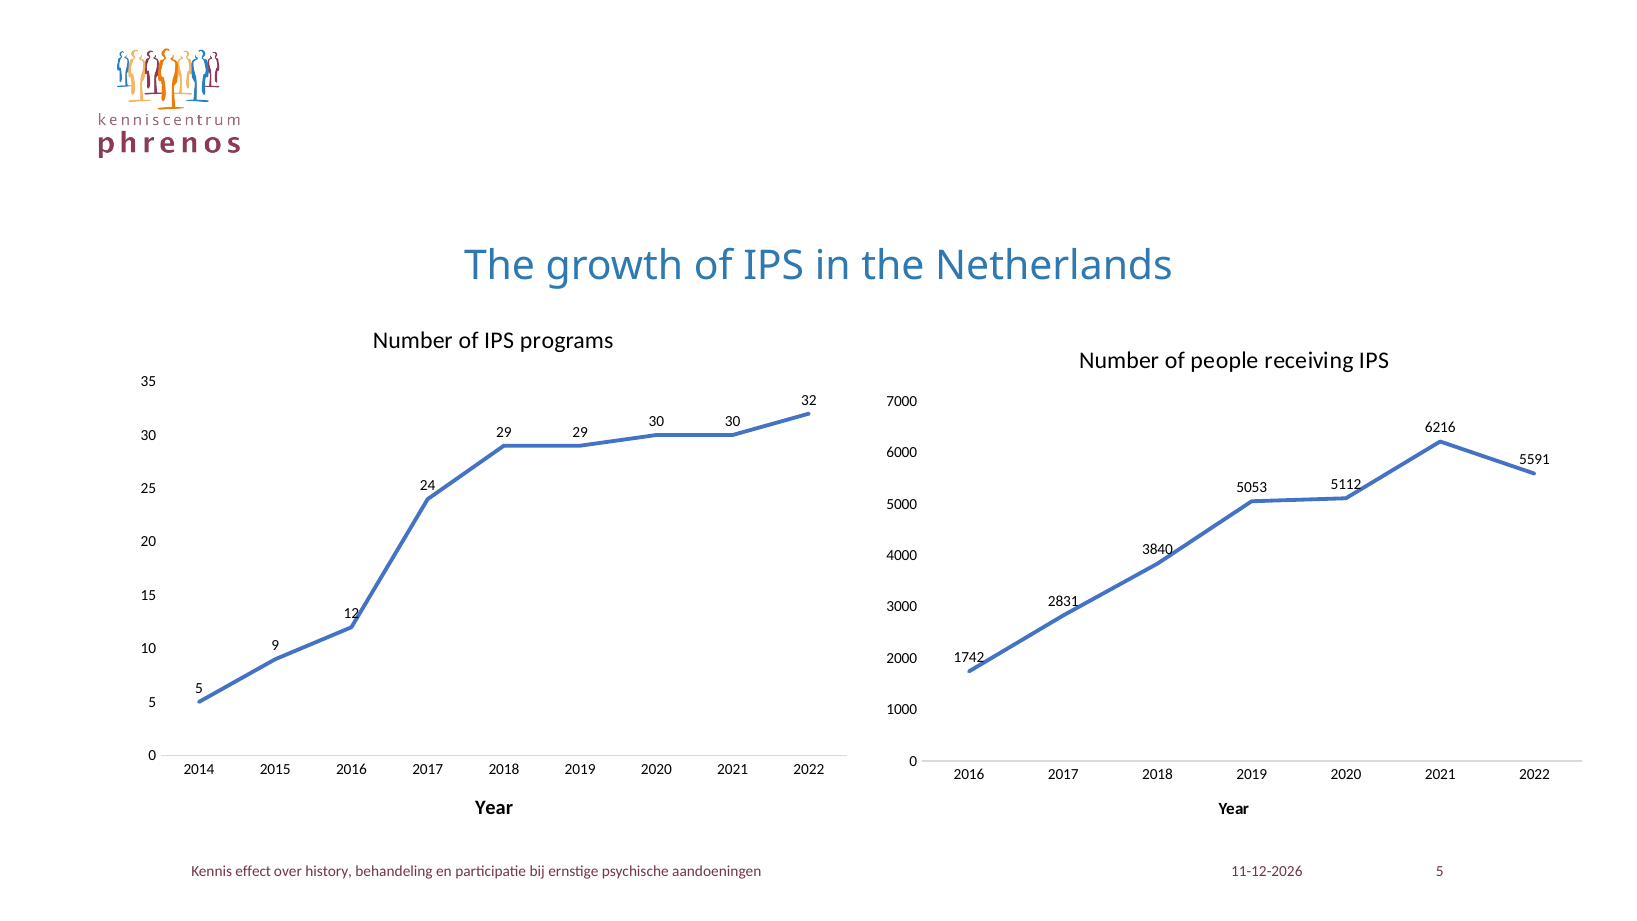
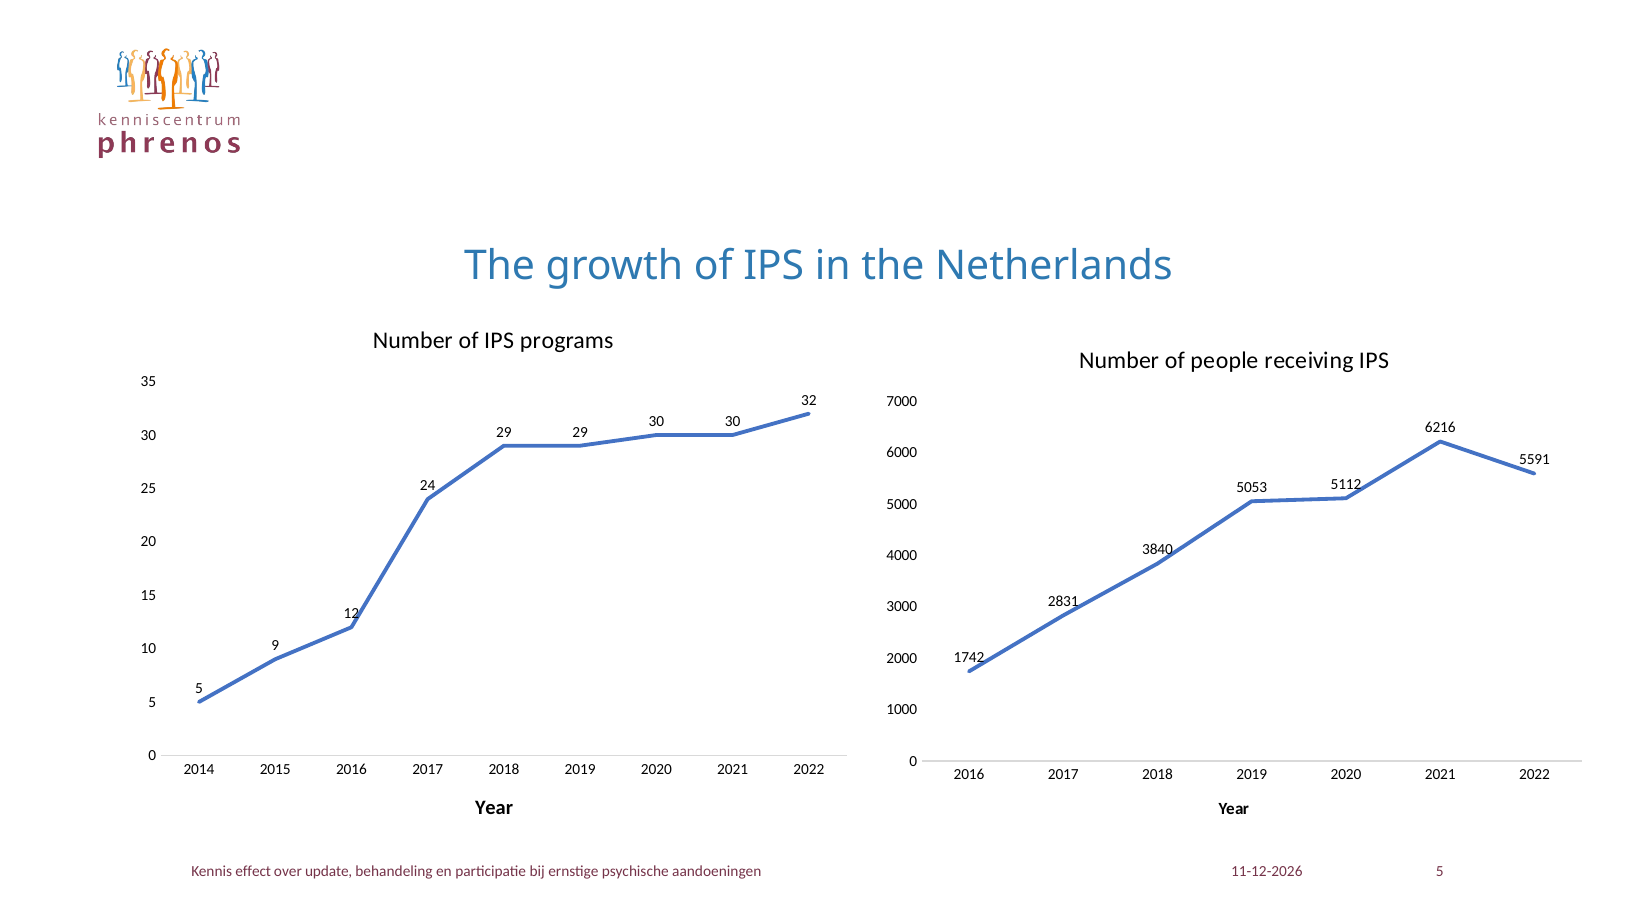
history: history -> update (329, 871)
